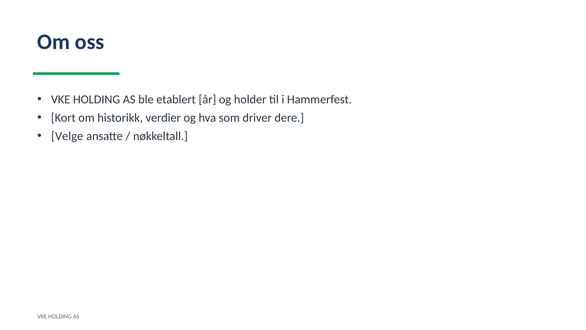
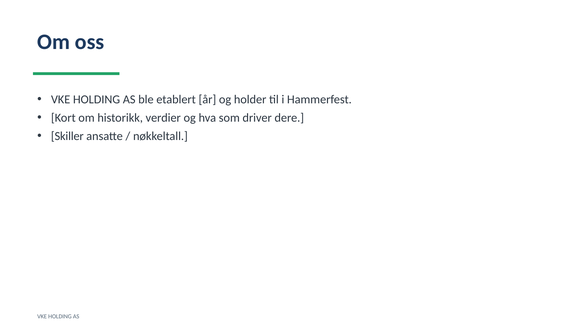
Velge: Velge -> Skiller (67, 136)
